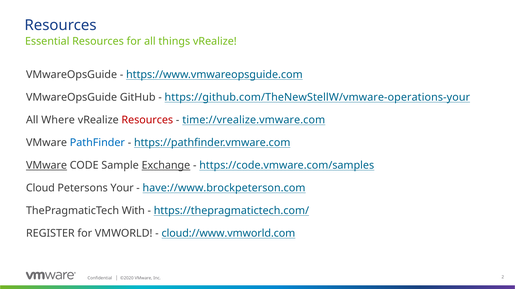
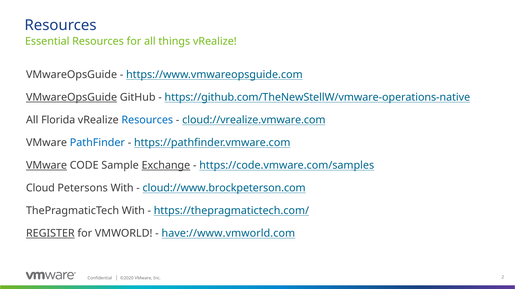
VMwareOpsGuide underline: none -> present (72, 98)
https://github.com/TheNewStellW/vmware-operations-your: https://github.com/TheNewStellW/vmware-operations-your -> https://github.com/TheNewStellW/vmware-operations-native (317, 98)
Where: Where -> Florida (58, 120)
Resources colour: red -> blue (147, 120)
time://vrealize.vmware.com: time://vrealize.vmware.com -> cloud://vrealize.vmware.com (254, 120)
Petersons Your: Your -> With (122, 188)
have://www.brockpeterson.com: have://www.brockpeterson.com -> cloud://www.brockpeterson.com (224, 188)
REGISTER underline: none -> present (50, 234)
cloud://www.vmworld.com: cloud://www.vmworld.com -> have://www.vmworld.com (228, 234)
